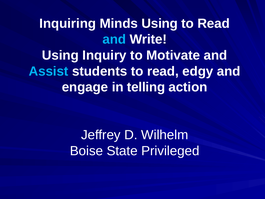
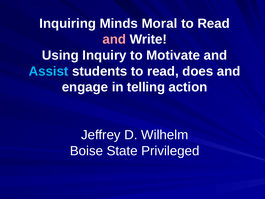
Minds Using: Using -> Moral (160, 23)
and colour: light blue -> pink (114, 39)
edgy: edgy -> does (198, 71)
